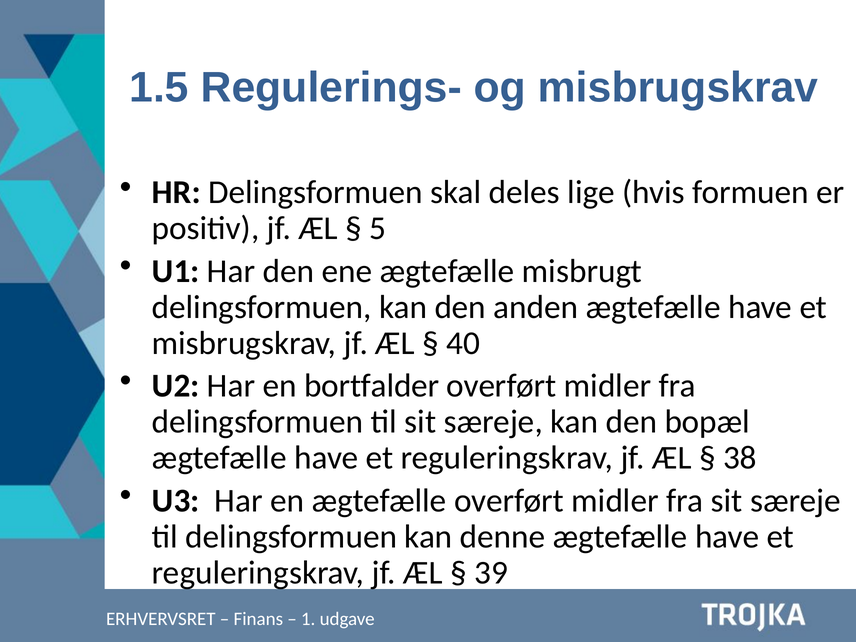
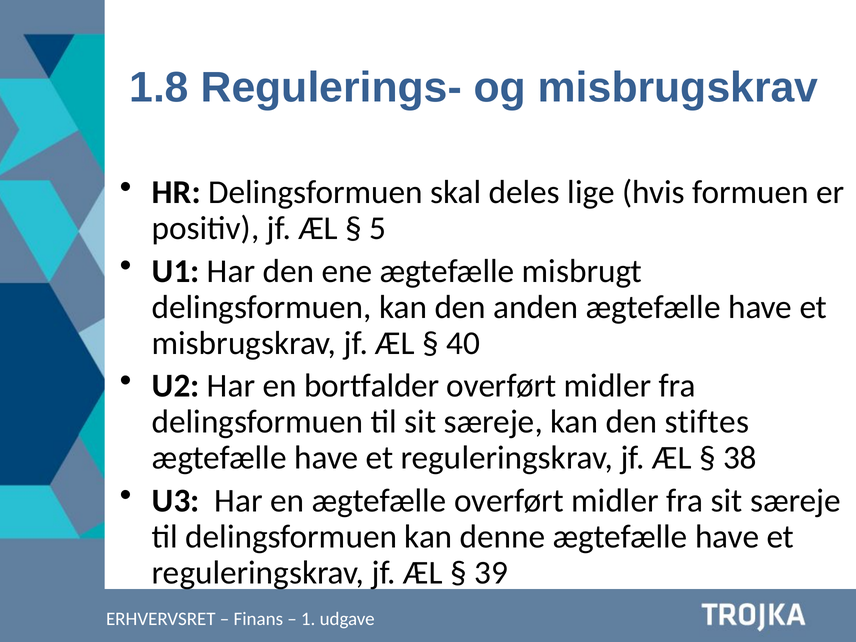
1.5: 1.5 -> 1.8 (159, 88)
bopæl: bopæl -> stiftes (707, 422)
